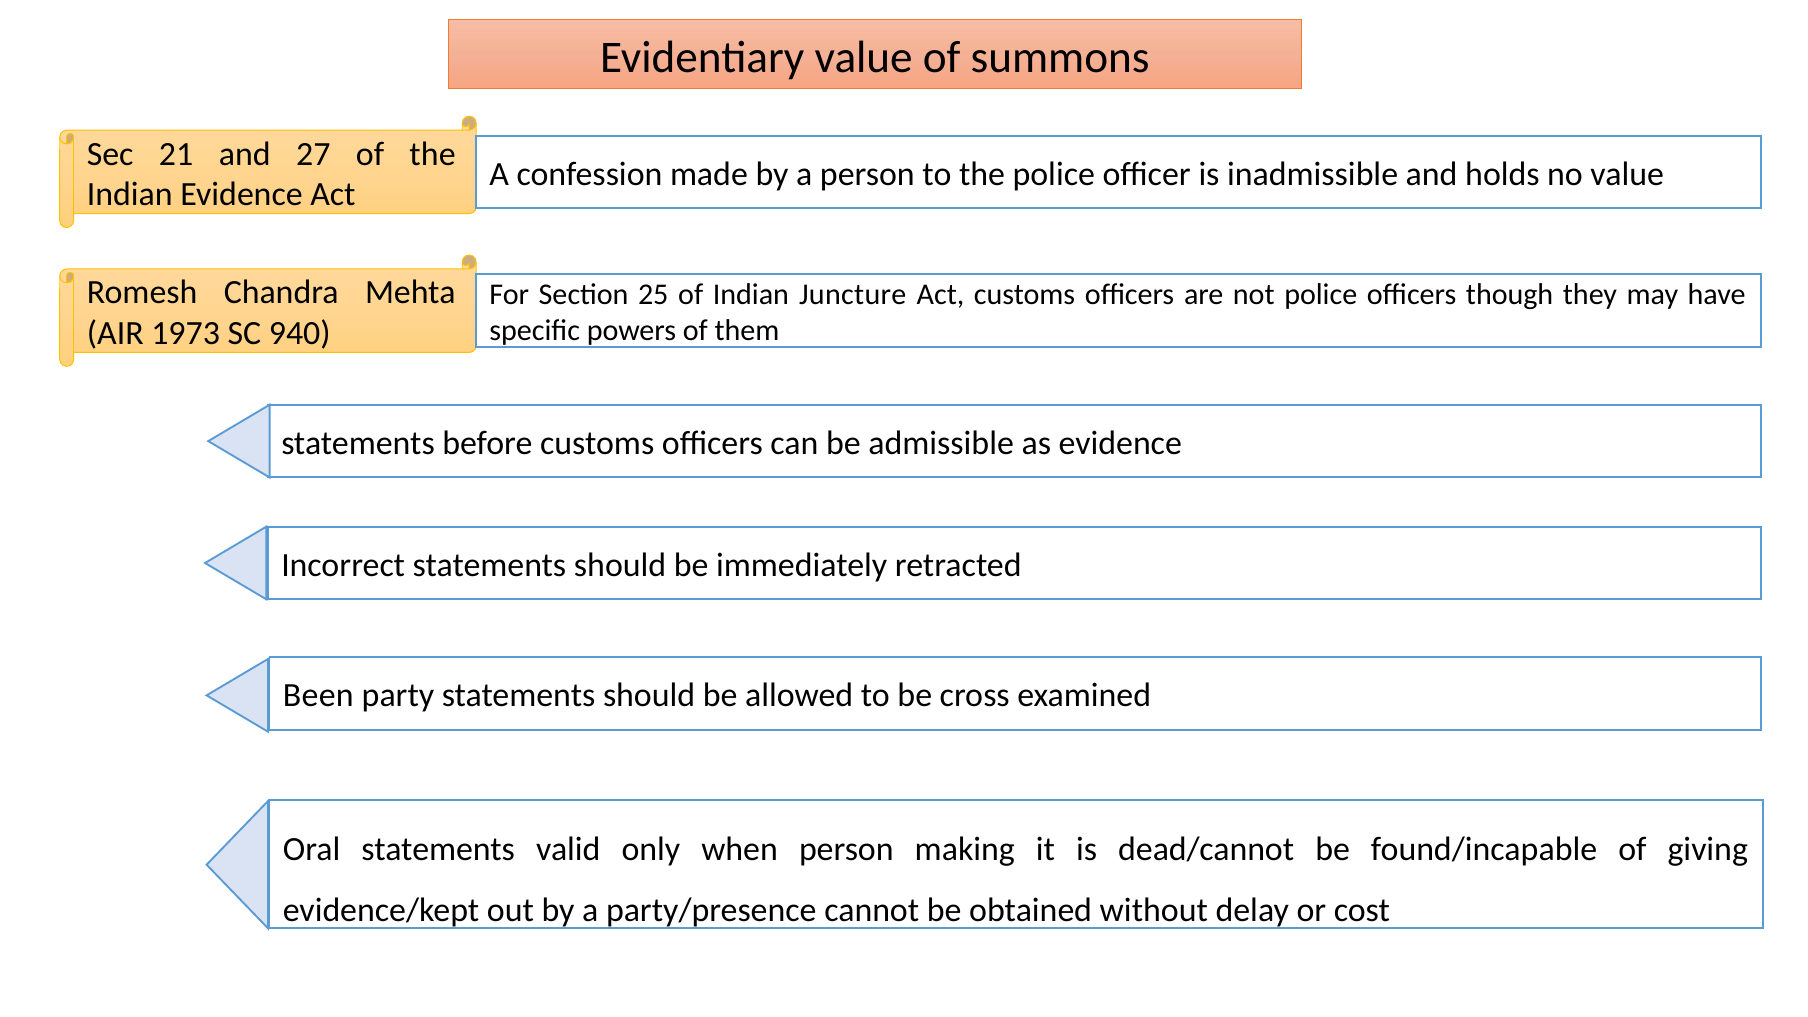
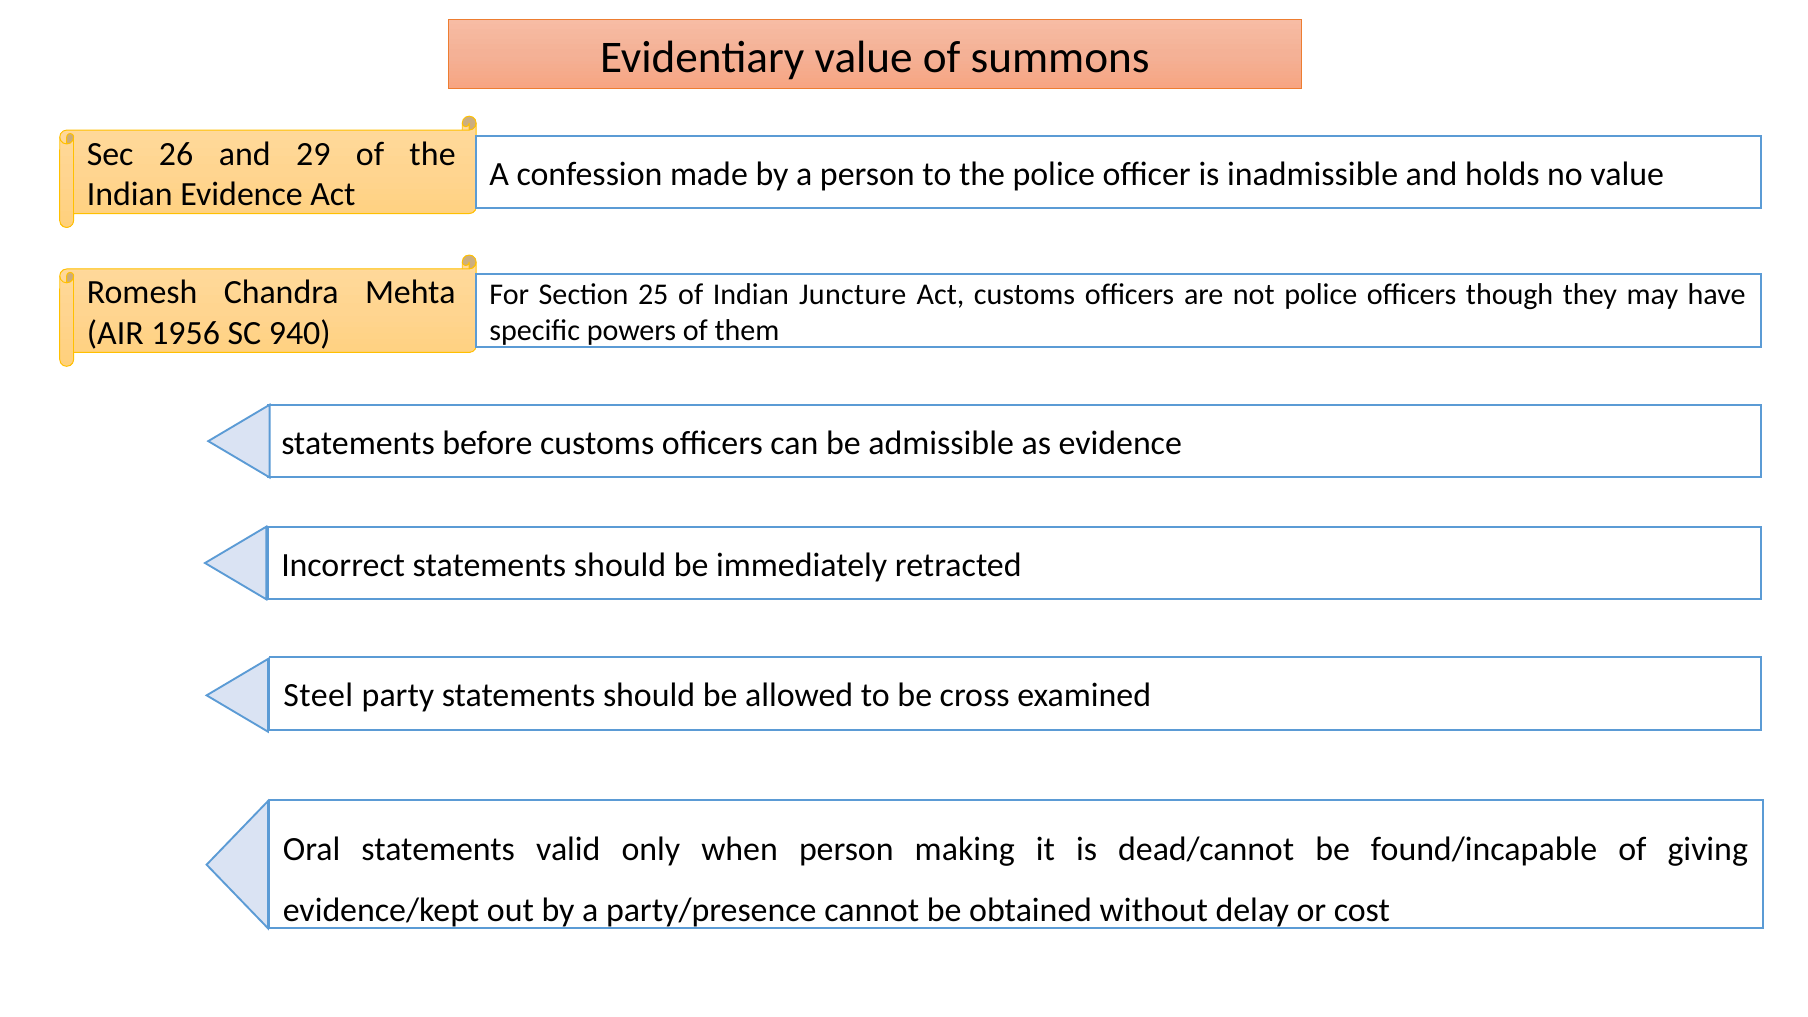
21: 21 -> 26 (176, 154)
27: 27 -> 29 (313, 154)
1973: 1973 -> 1956 (186, 333)
Been: Been -> Steel (318, 696)
